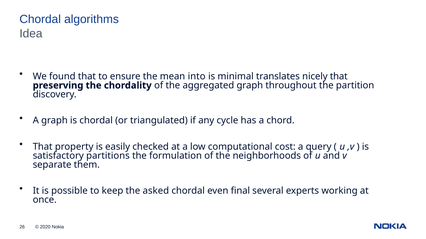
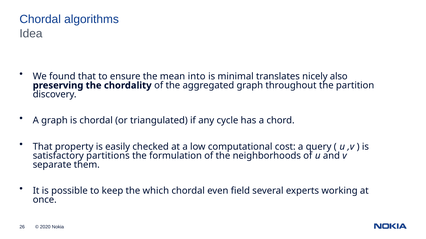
nicely that: that -> also (339, 77)
asked: asked -> which (156, 191)
final: final -> field (240, 191)
